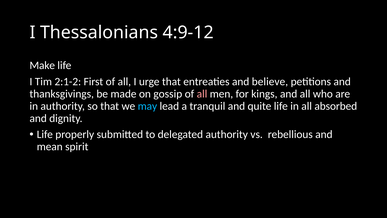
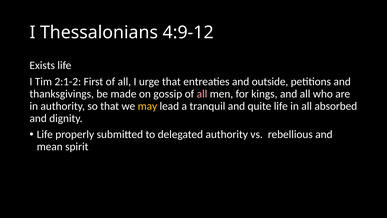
Make: Make -> Exists (42, 65)
believe: believe -> outside (270, 82)
may colour: light blue -> yellow (147, 106)
